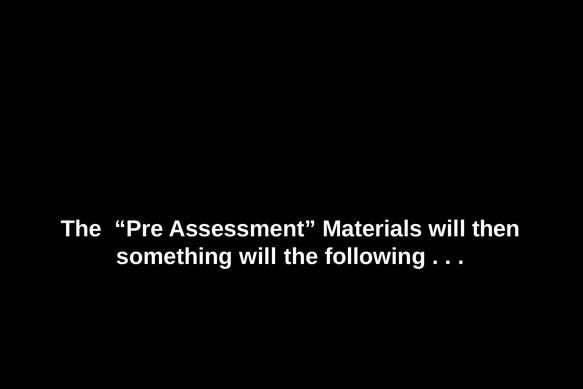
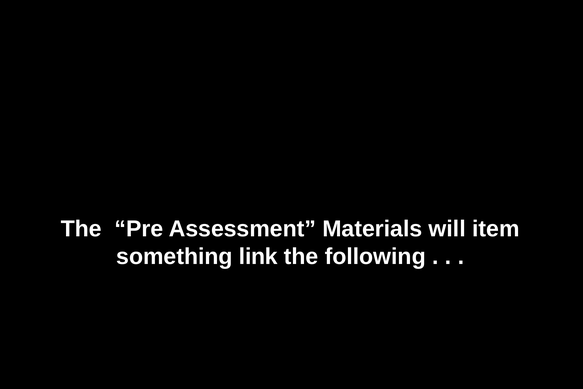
then: then -> item (496, 229)
something will: will -> link (258, 256)
